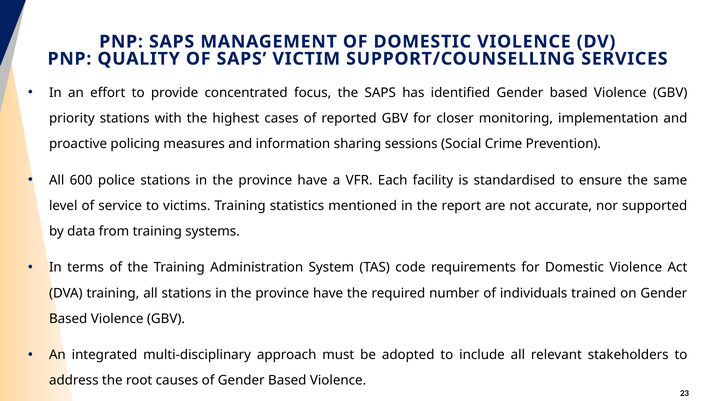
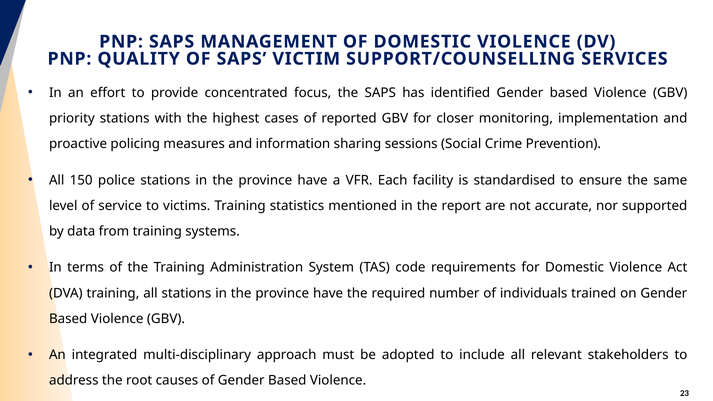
600: 600 -> 150 (81, 180)
